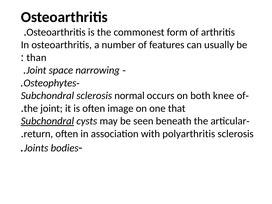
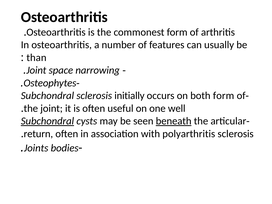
normal: normal -> initially (129, 96)
both knee: knee -> form (224, 96)
image: image -> useful (120, 108)
that: that -> well (177, 108)
beneath underline: none -> present (174, 121)
